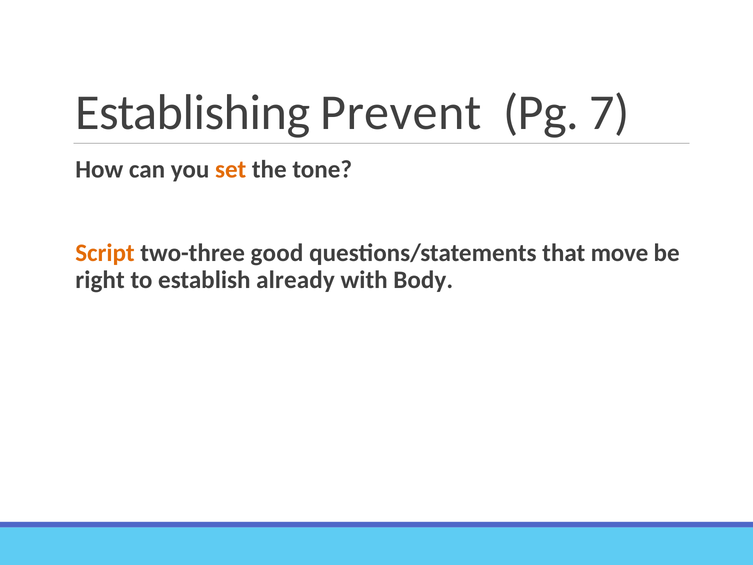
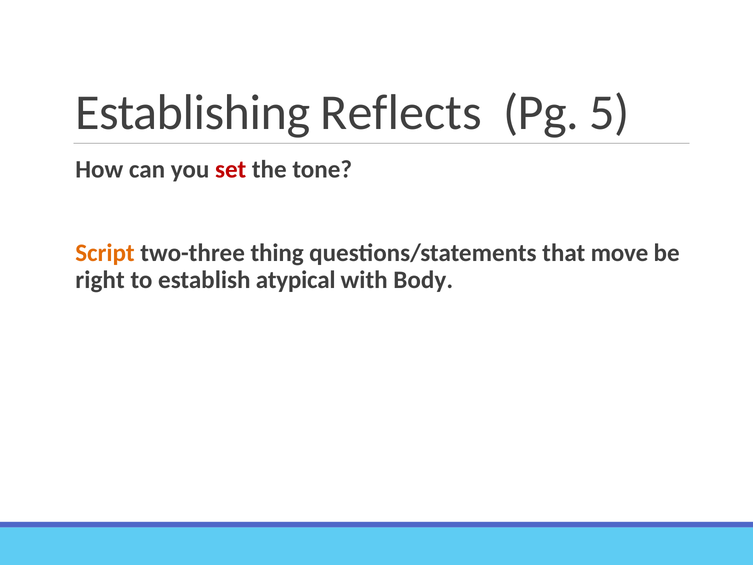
Prevent: Prevent -> Reflects (401, 112)
7: 7 -> 5 (609, 112)
set colour: orange -> red (231, 169)
good: good -> thing (277, 253)
already: already -> atypical (296, 280)
